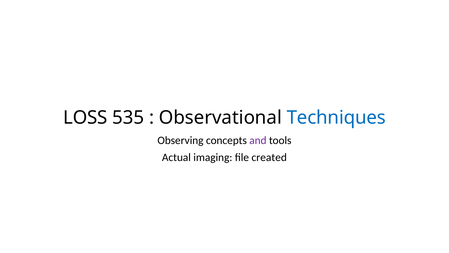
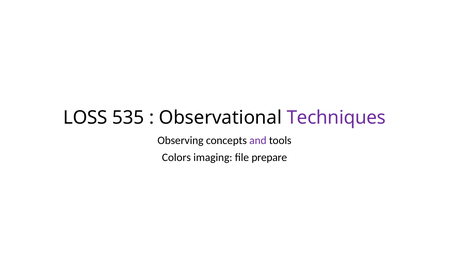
Techniques colour: blue -> purple (336, 117)
Actual: Actual -> Colors (176, 157)
created: created -> prepare (269, 157)
